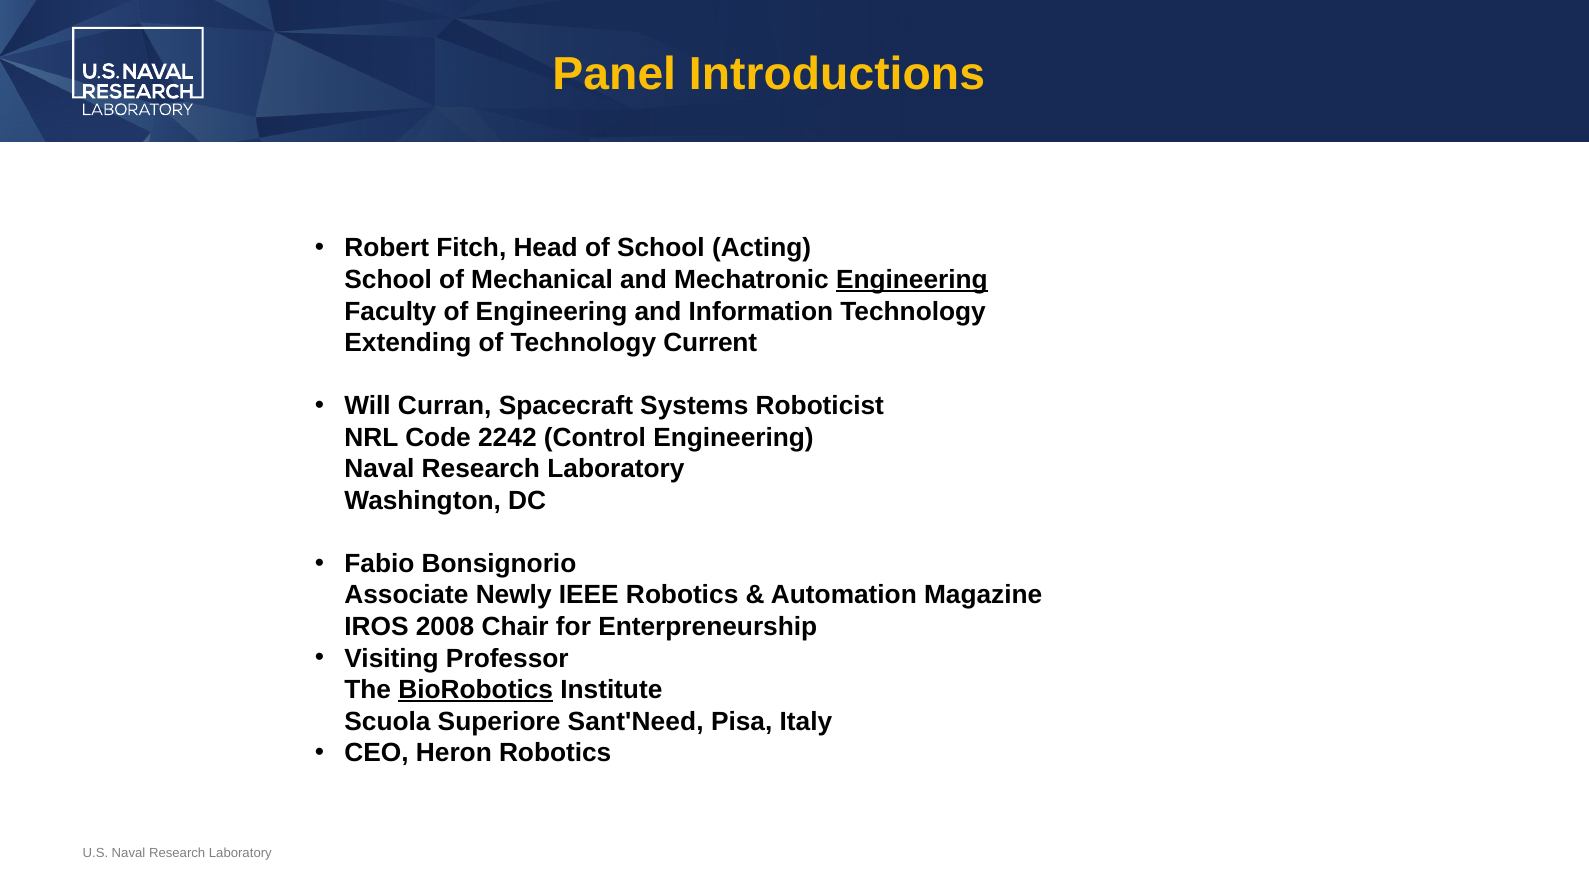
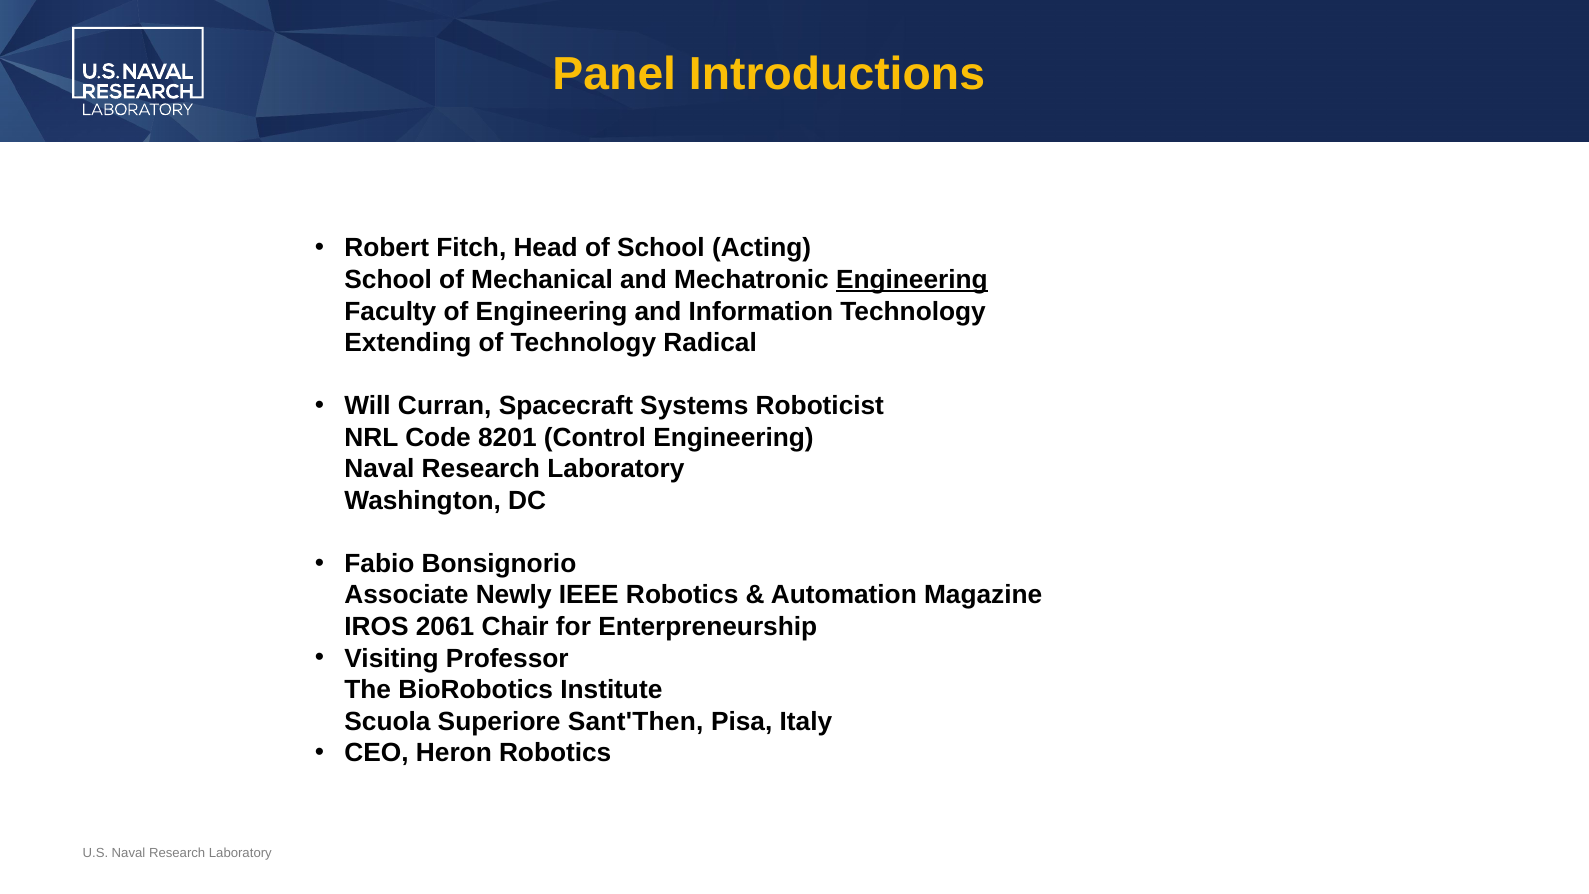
Current: Current -> Radical (710, 343)
2242: 2242 -> 8201 (507, 437)
2008: 2008 -> 2061 (445, 627)
BioRobotics underline: present -> none (476, 690)
Sant'Need: Sant'Need -> Sant'Then (636, 721)
